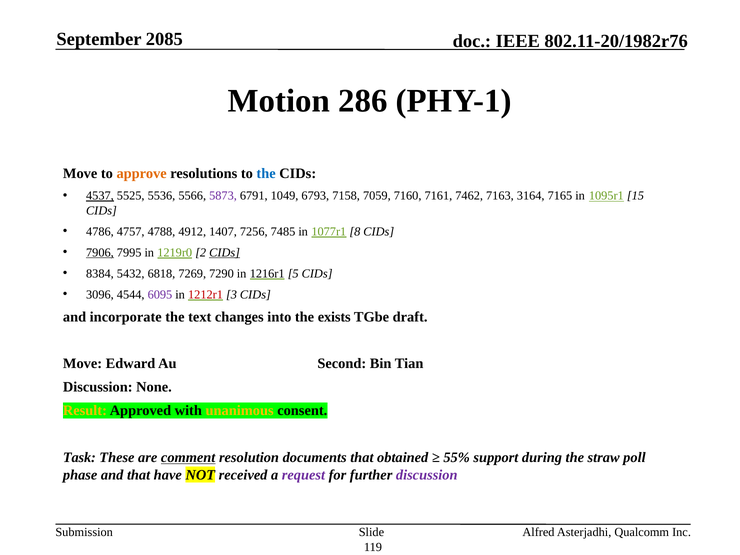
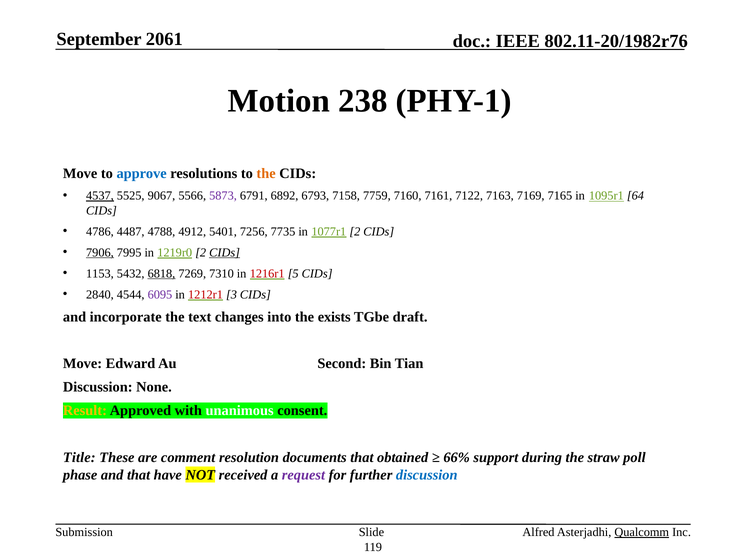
2085: 2085 -> 2061 (164, 39)
286: 286 -> 238 (363, 101)
approve colour: orange -> blue (142, 174)
the colour: blue -> orange (266, 174)
5536: 5536 -> 9067 (161, 196)
1049: 1049 -> 6892 (285, 196)
7059: 7059 -> 7759 (377, 196)
7462: 7462 -> 7122 (469, 196)
3164: 3164 -> 7169 (531, 196)
15: 15 -> 64 (635, 196)
4757: 4757 -> 4487 (131, 232)
1407: 1407 -> 5401 (223, 232)
7485: 7485 -> 7735 (283, 232)
1077r1 8: 8 -> 2 (355, 232)
8384: 8384 -> 1153 (100, 273)
6818 underline: none -> present (161, 273)
7290: 7290 -> 7310 (221, 273)
1216r1 colour: black -> red (267, 273)
3096: 3096 -> 2840 (100, 294)
unanimous colour: yellow -> white (240, 411)
Task: Task -> Title (79, 458)
comment underline: present -> none (188, 458)
55%: 55% -> 66% (457, 458)
discussion colour: purple -> blue (427, 475)
Qualcomm underline: none -> present (642, 532)
